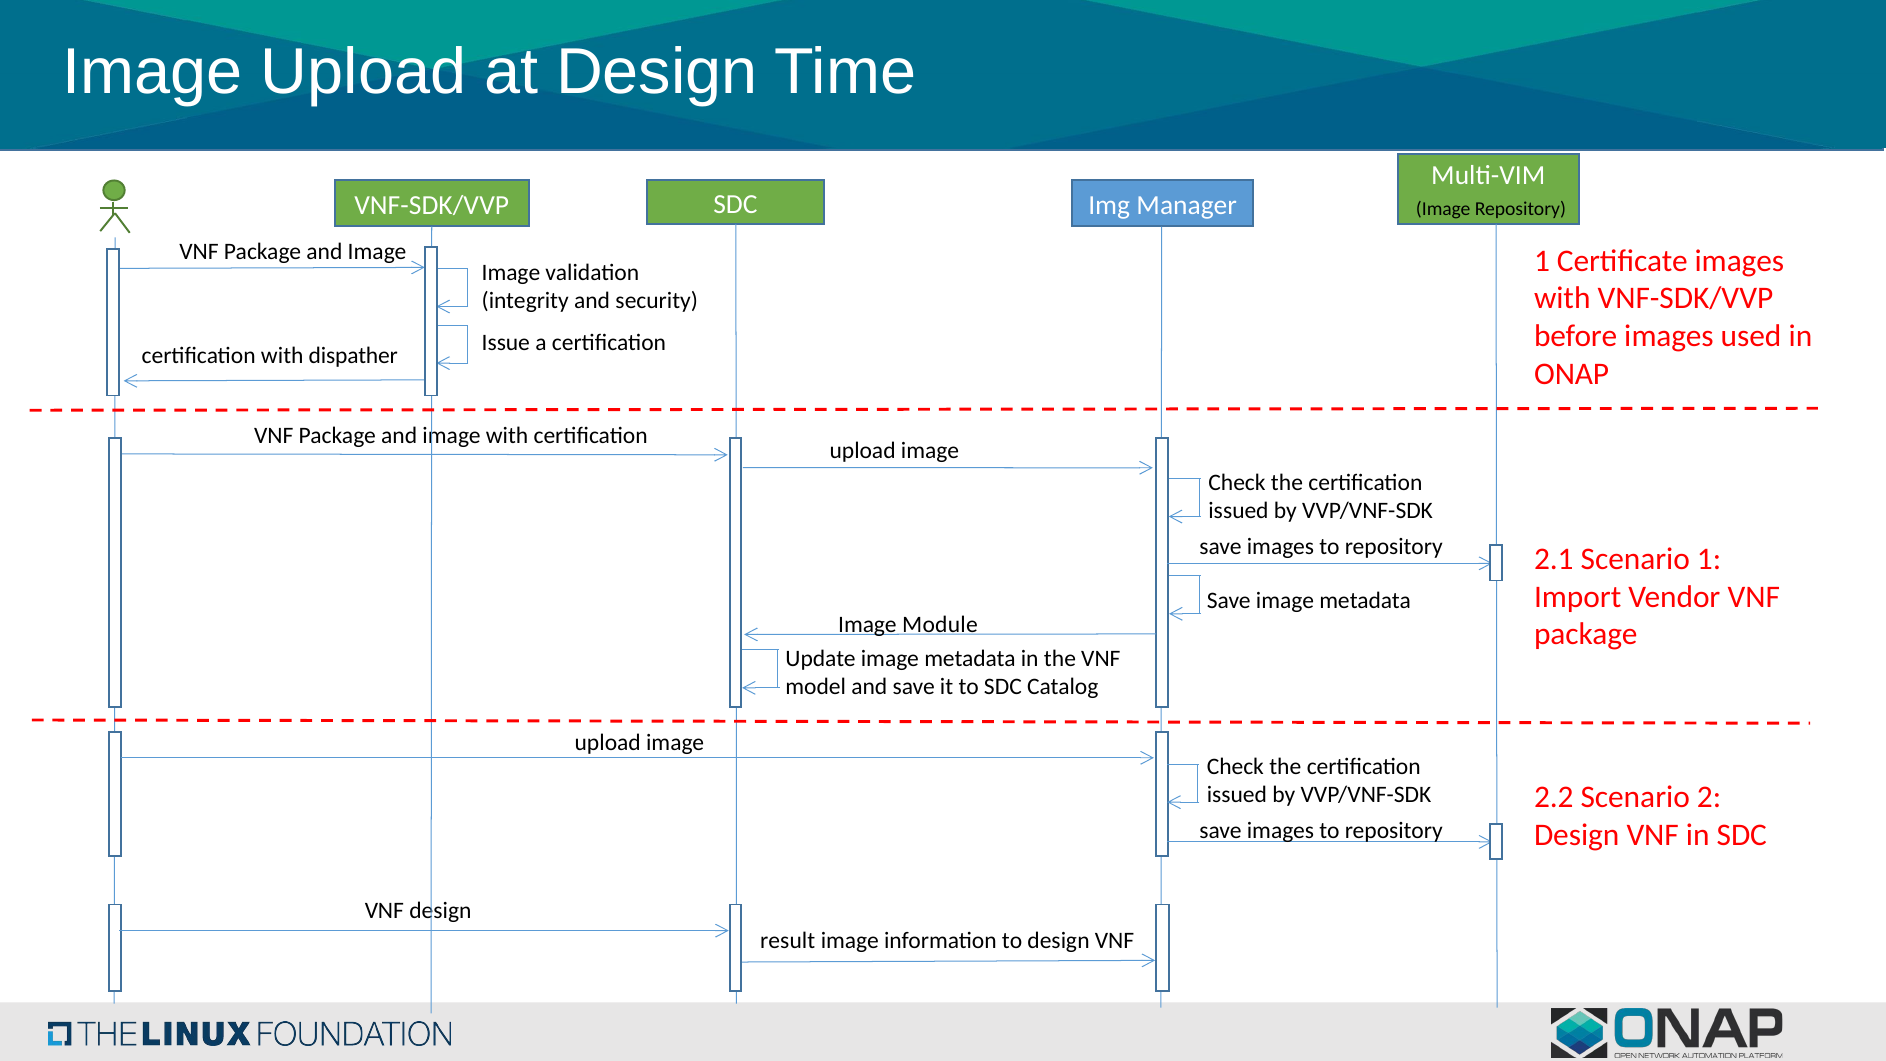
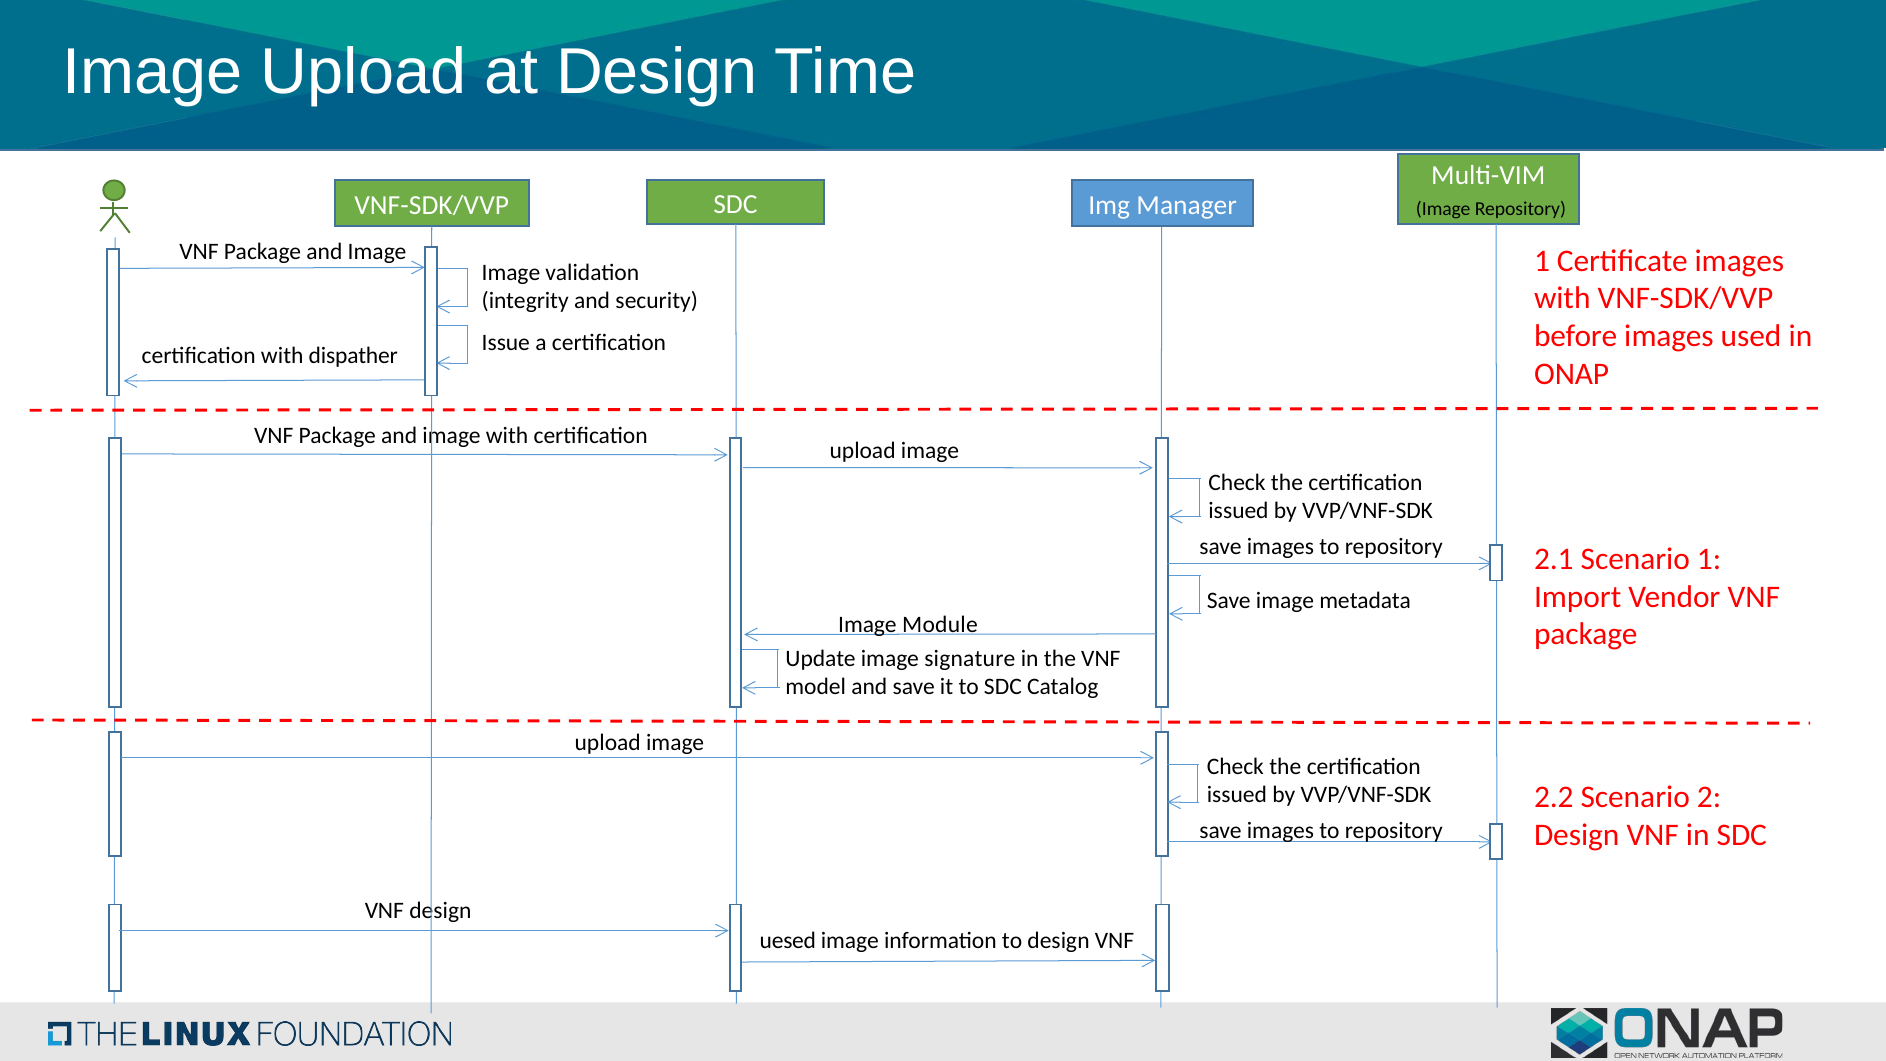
Update image metadata: metadata -> signature (970, 658)
result: result -> uesed (788, 940)
